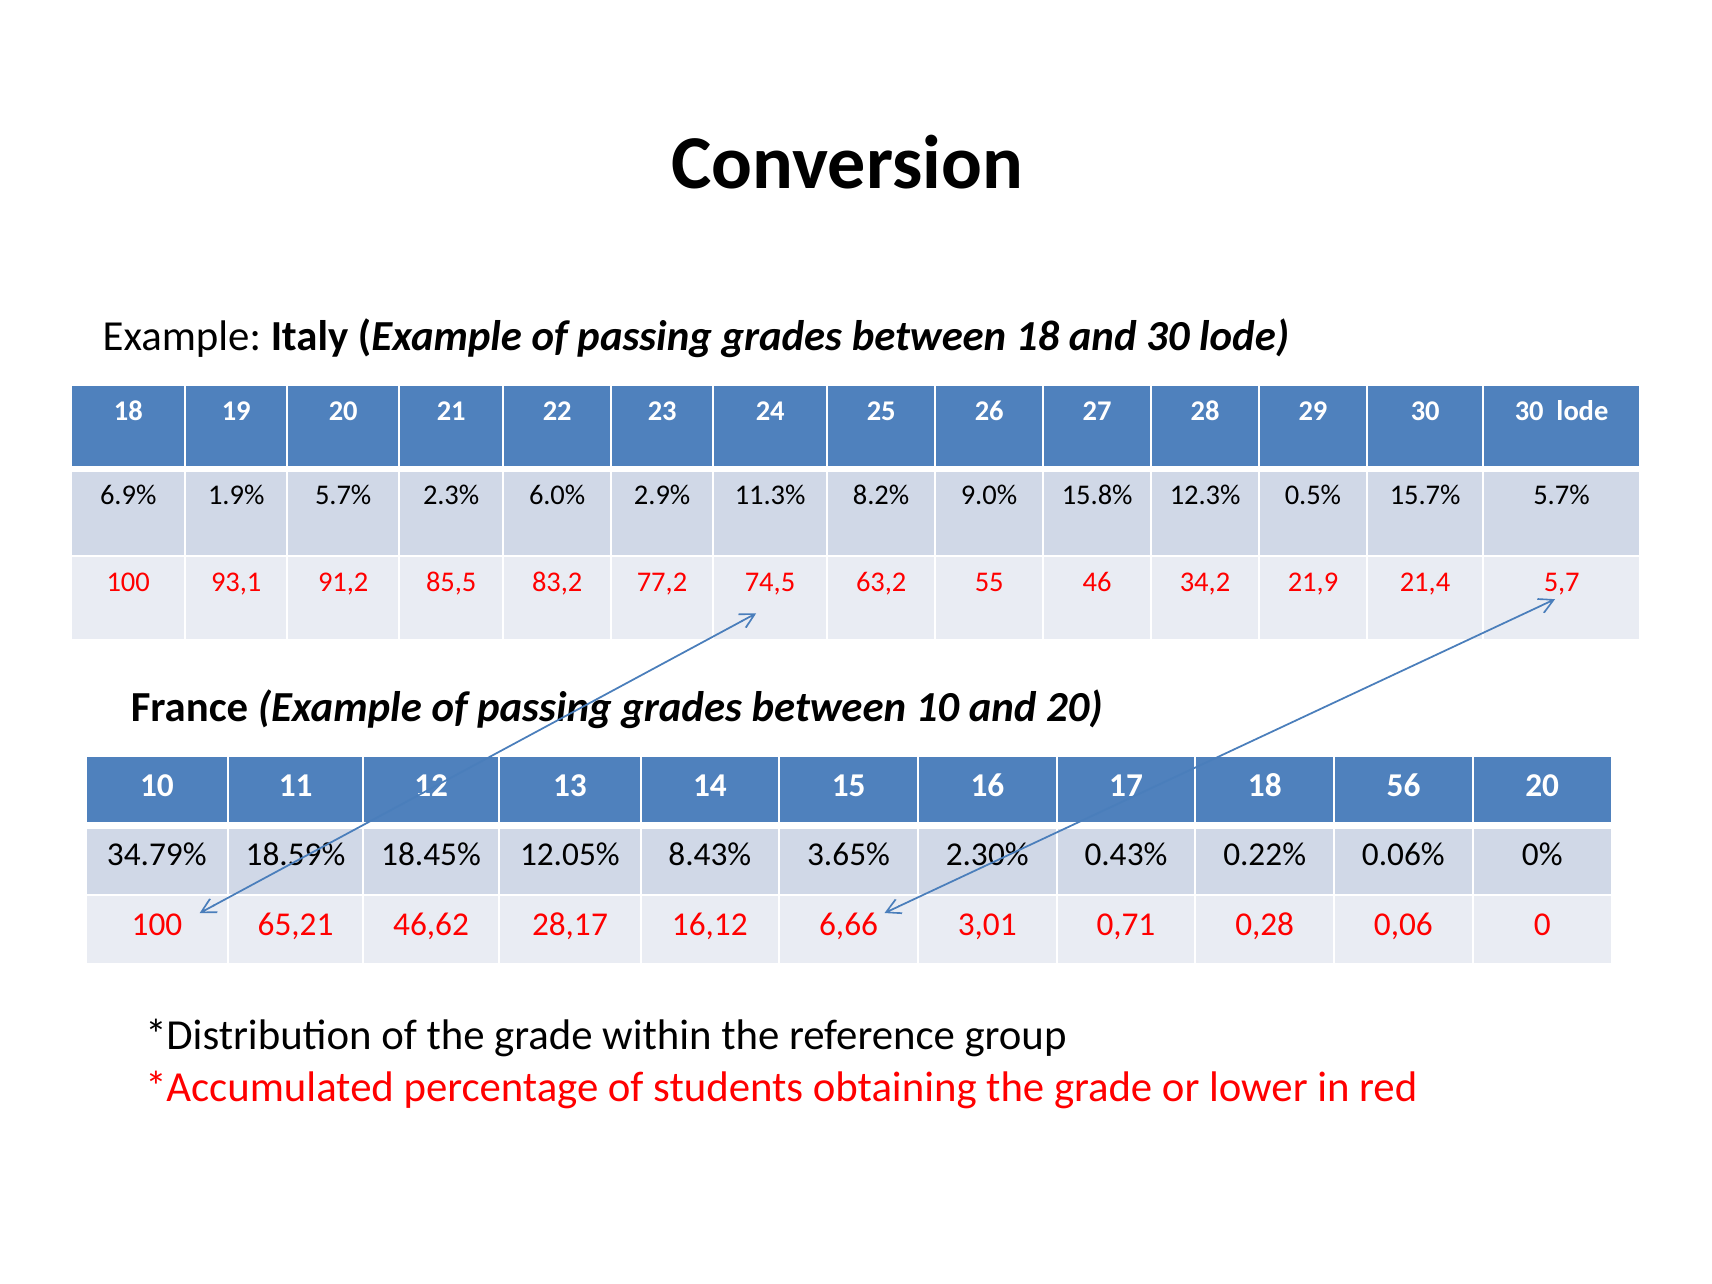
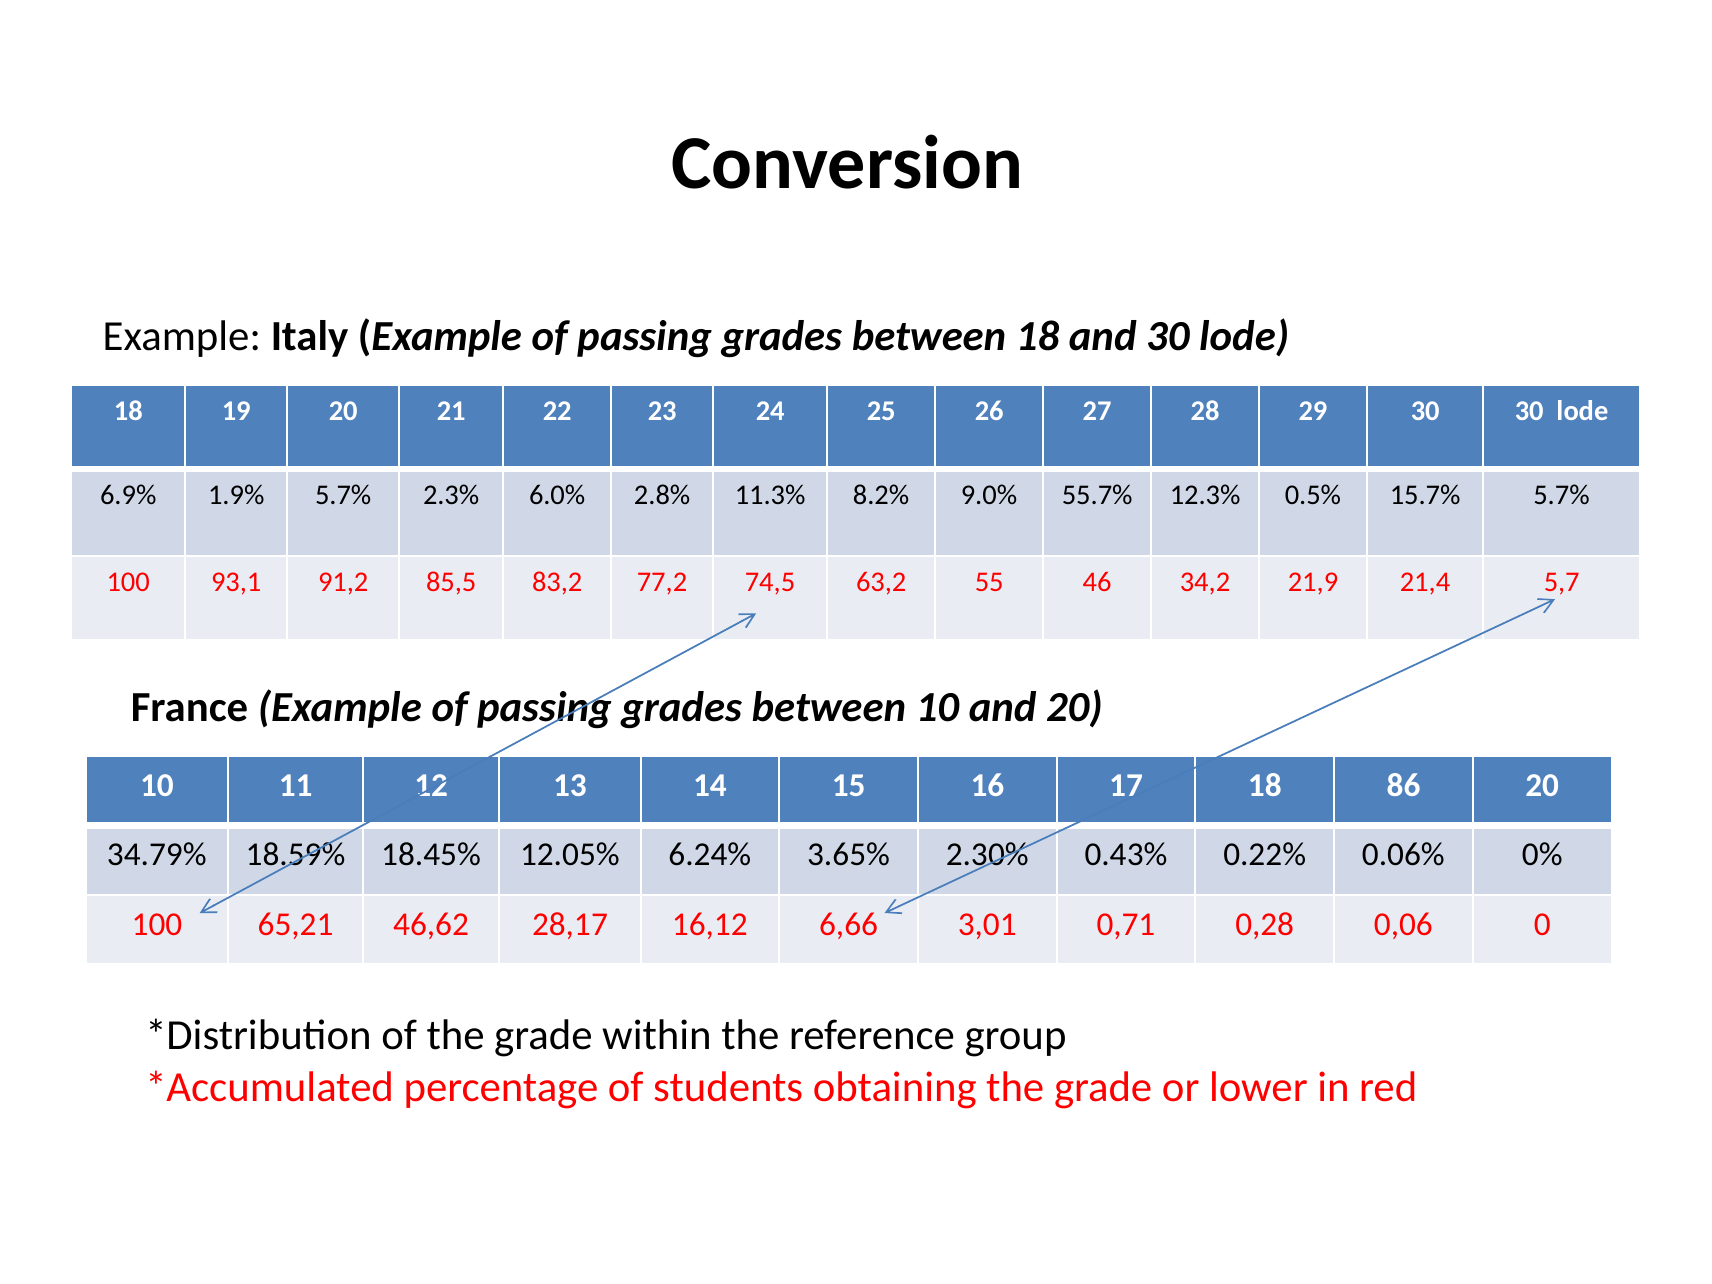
2.9%: 2.9% -> 2.8% (662, 495)
15.8%: 15.8% -> 55.7% (1097, 495)
56: 56 -> 86 (1404, 785)
8.43%: 8.43% -> 6.24% (710, 855)
